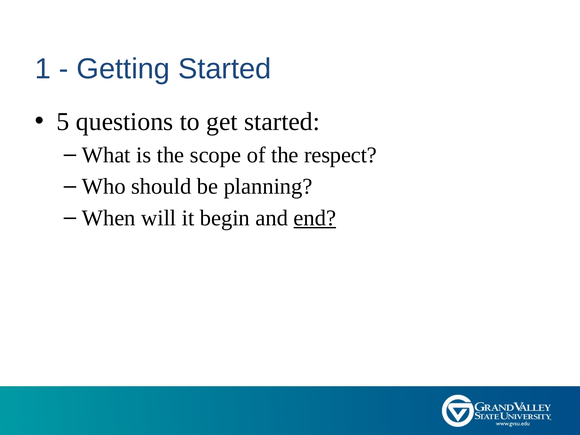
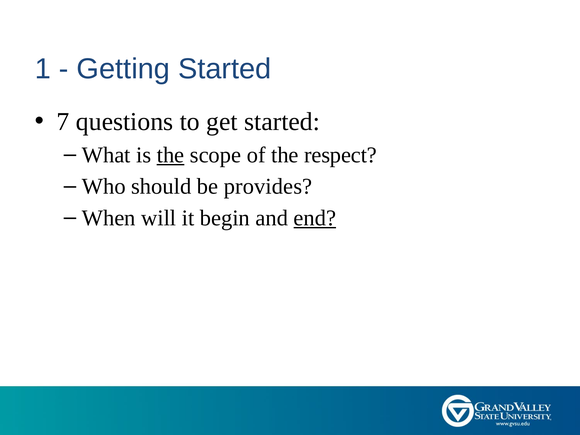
5: 5 -> 7 (63, 122)
the underline: none -> present (171, 155)
planning: planning -> provides (268, 186)
